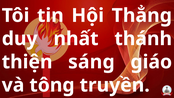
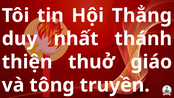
sáng: sáng -> thuở (91, 62)
